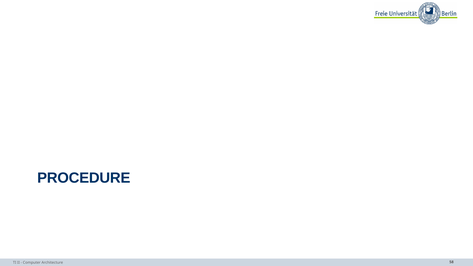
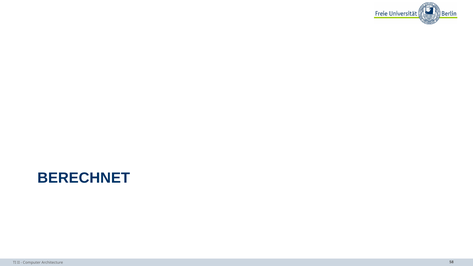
PROCEDURE: PROCEDURE -> BERECHNET (84, 178)
